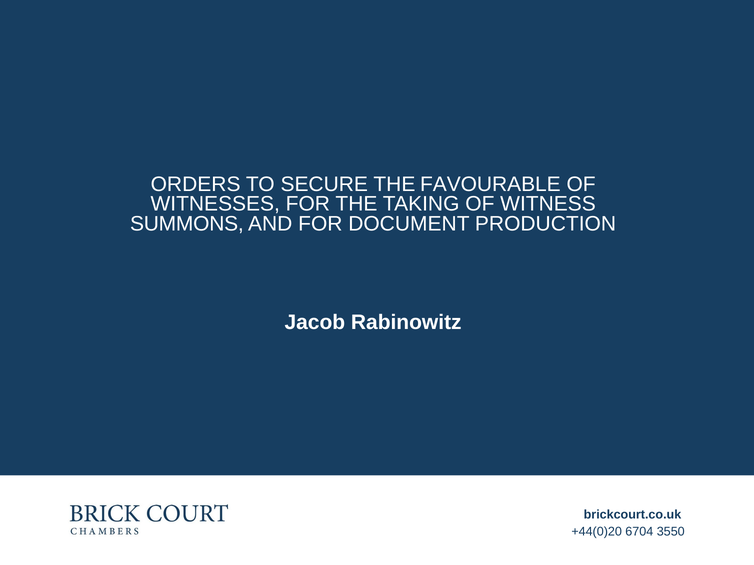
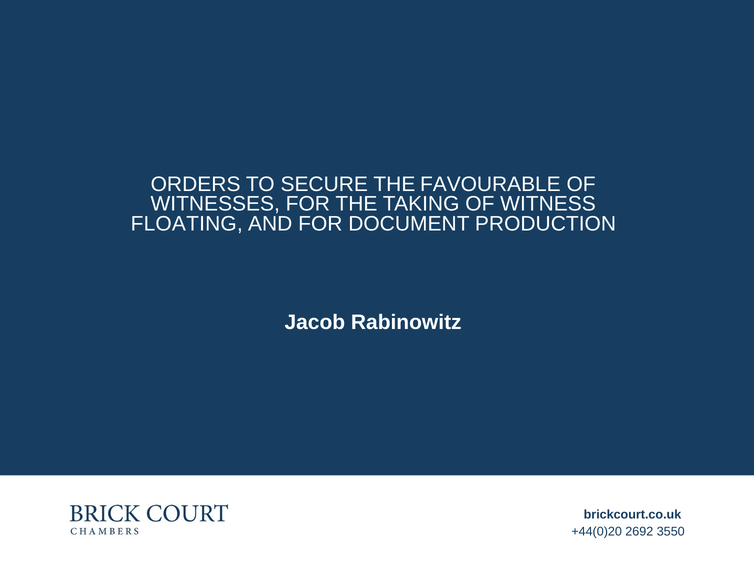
SUMMONS: SUMMONS -> FLOATING (187, 224)
6704: 6704 -> 2692 (639, 532)
